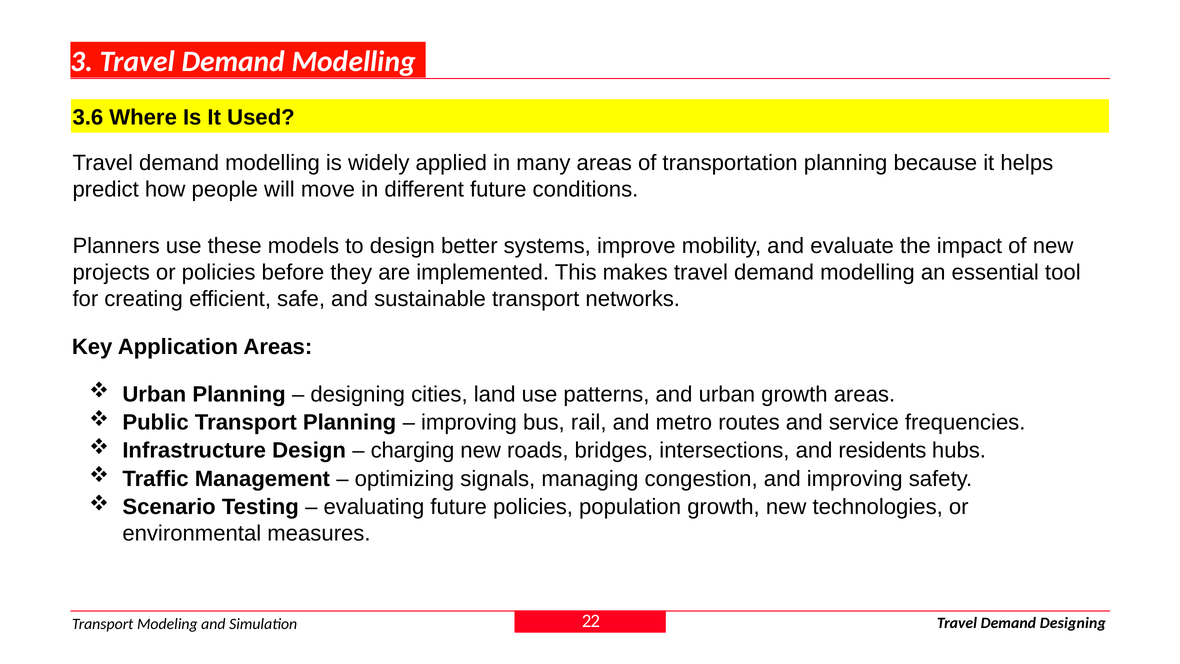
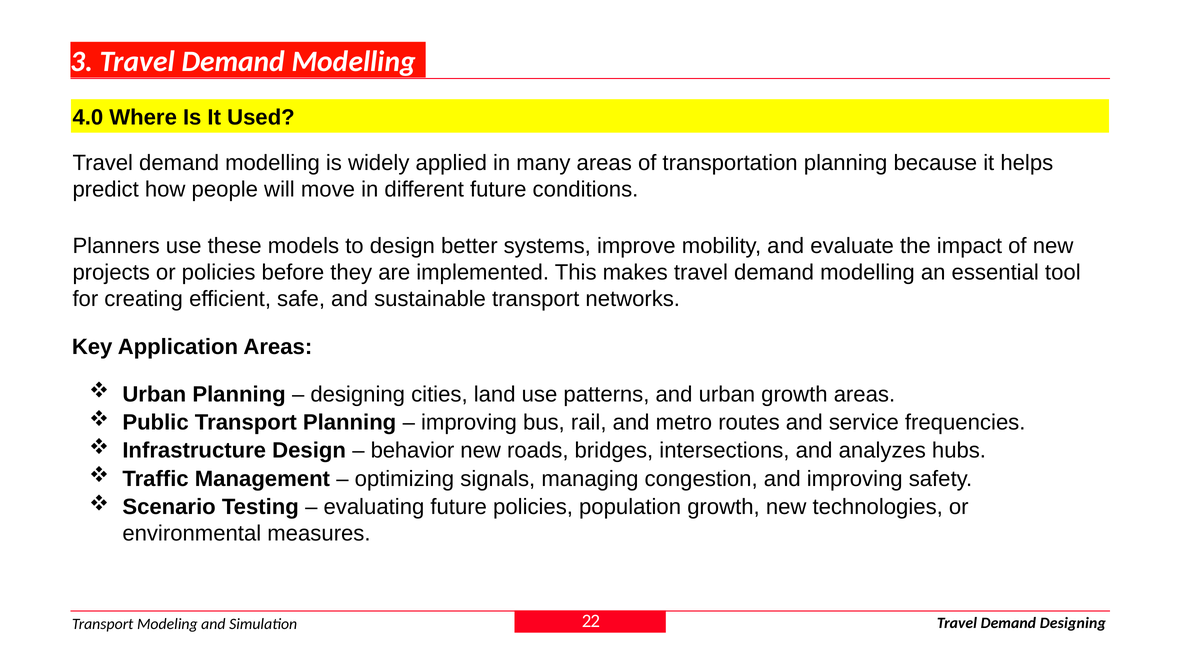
3.6: 3.6 -> 4.0 (88, 117)
charging: charging -> behavior (413, 450)
residents: residents -> analyzes (882, 450)
